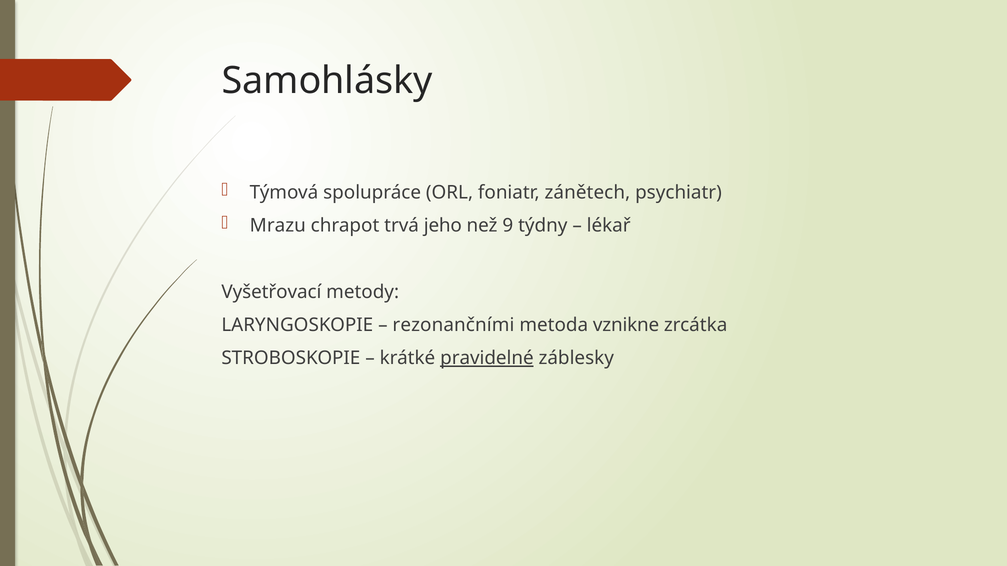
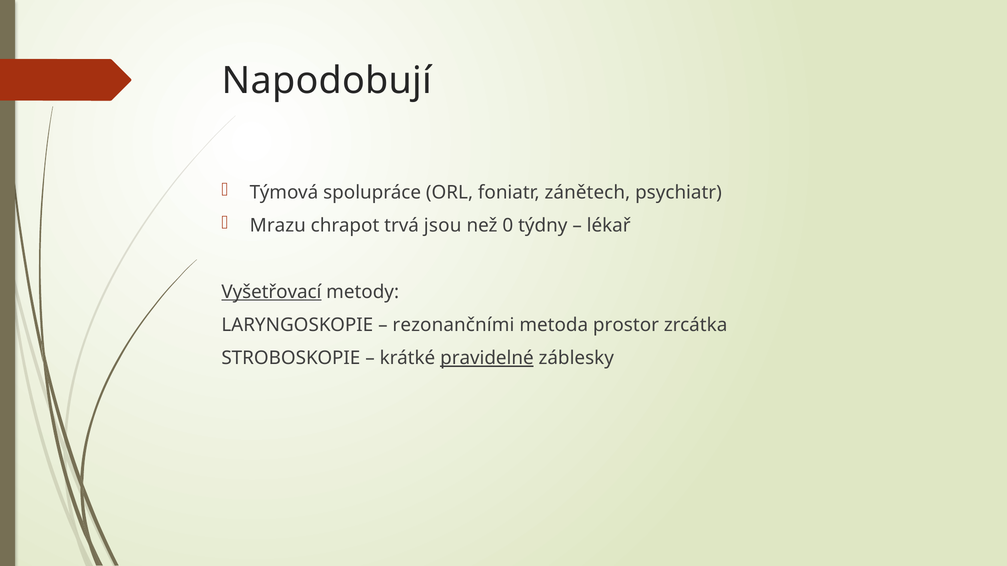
Samohlásky: Samohlásky -> Napodobují (327, 81)
jeho: jeho -> jsou (443, 226)
9: 9 -> 0 (508, 226)
Vyšetřovací underline: none -> present (271, 292)
vznikne: vznikne -> prostor (626, 325)
